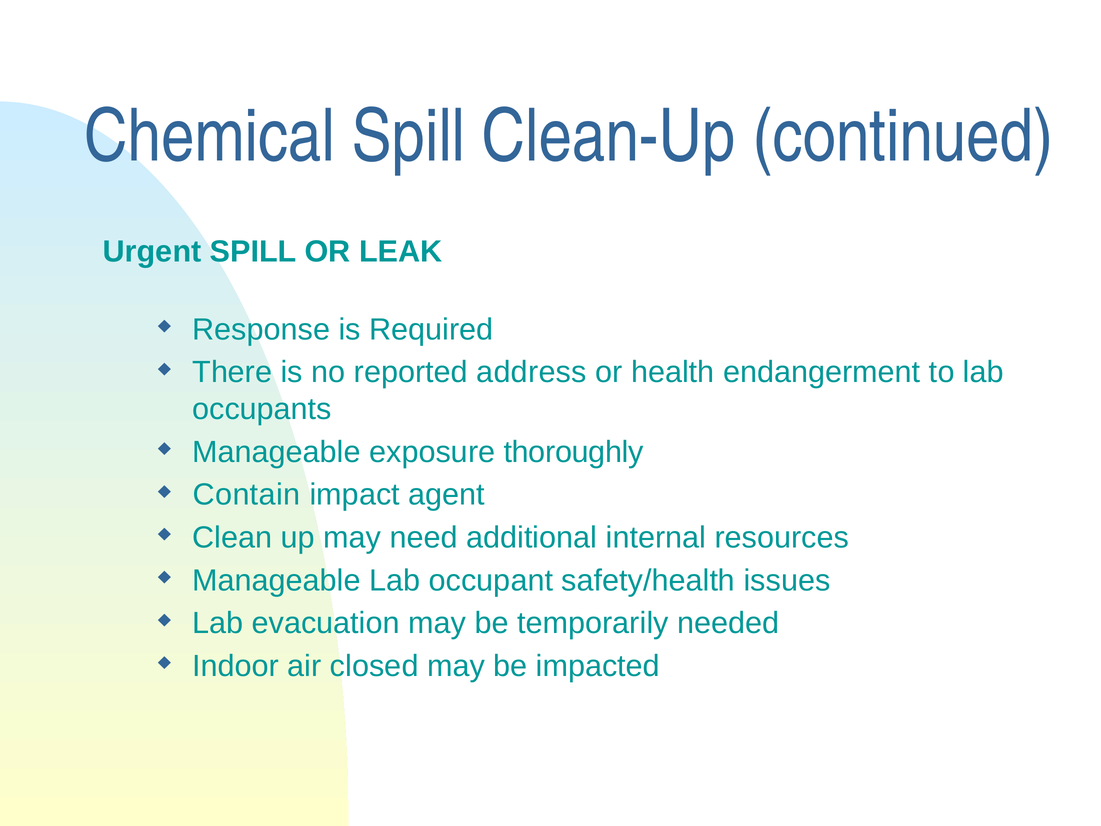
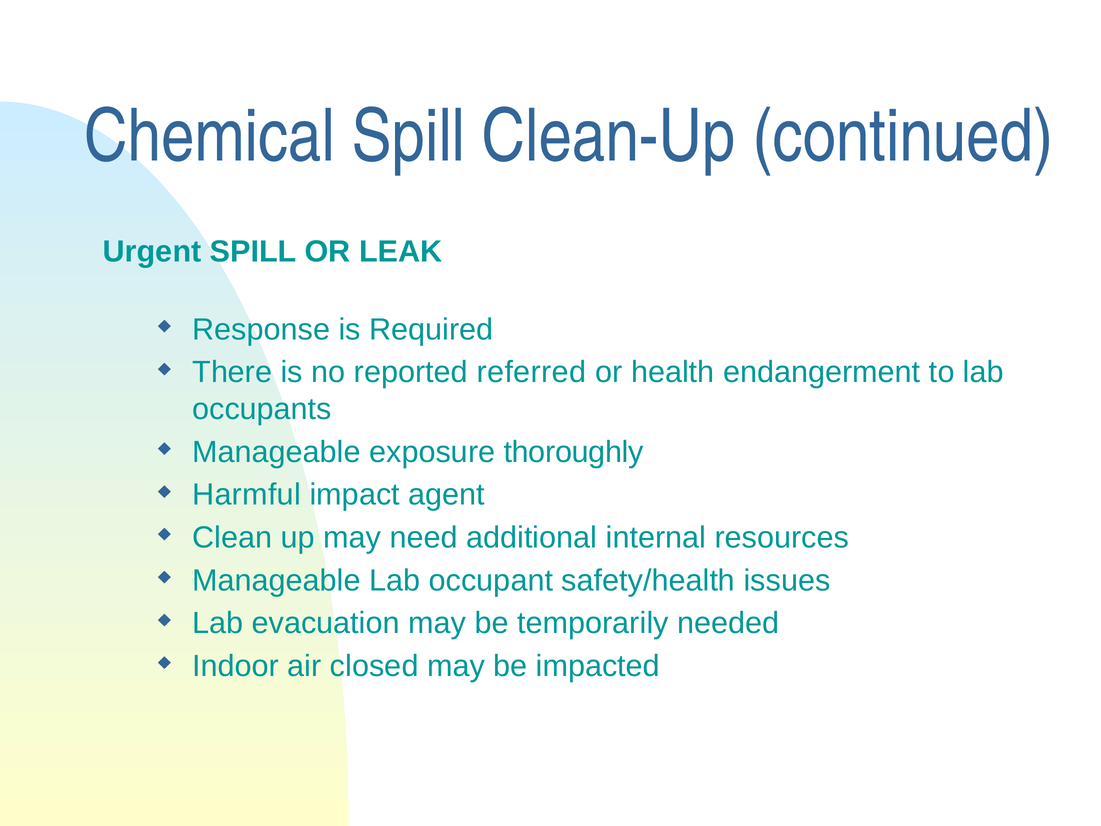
address: address -> referred (532, 372)
Contain: Contain -> Harmful (247, 495)
